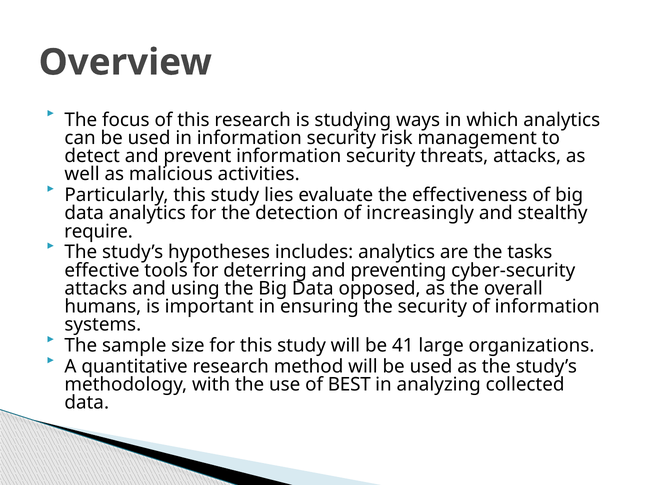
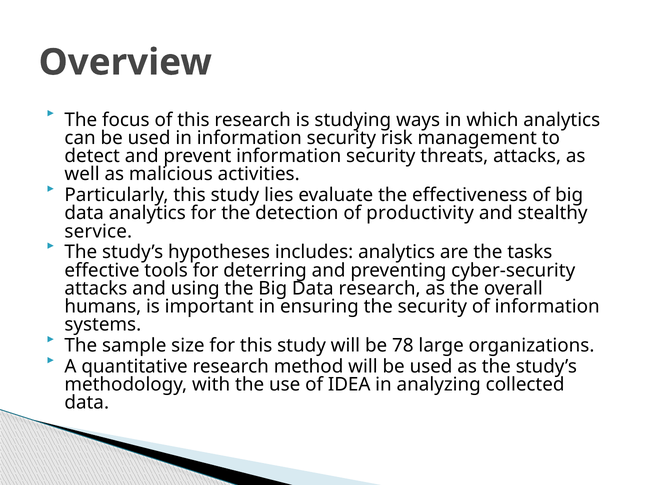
increasingly: increasingly -> productivity (420, 213)
require: require -> service (98, 231)
Data opposed: opposed -> research (380, 288)
41: 41 -> 78 (403, 345)
BEST: BEST -> IDEA (349, 384)
